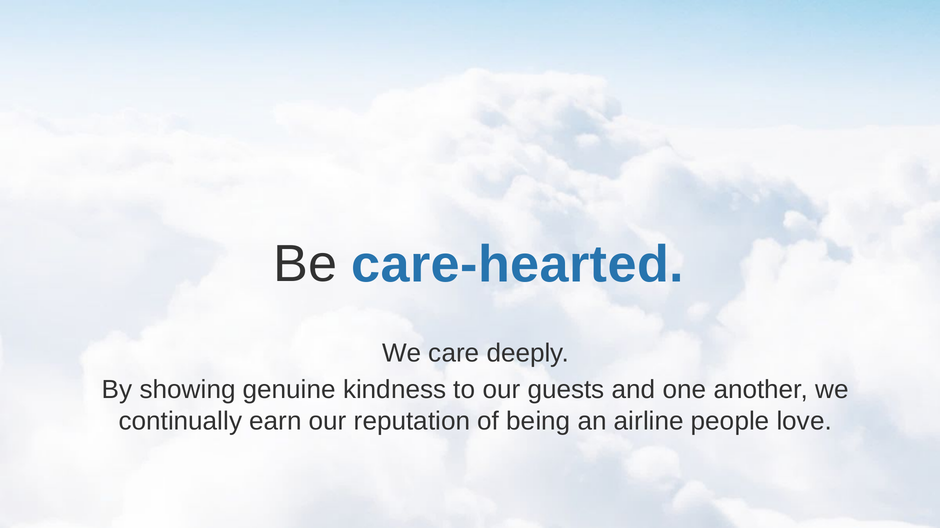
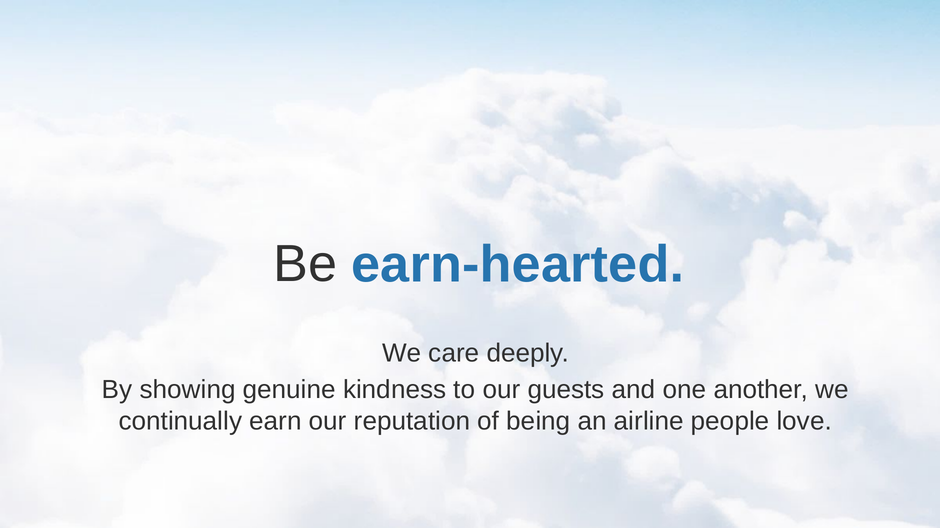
care-hearted: care-hearted -> earn-hearted (518, 265)
